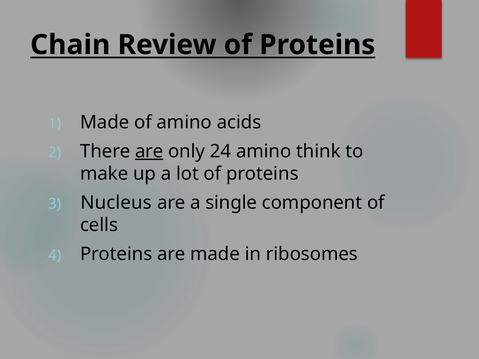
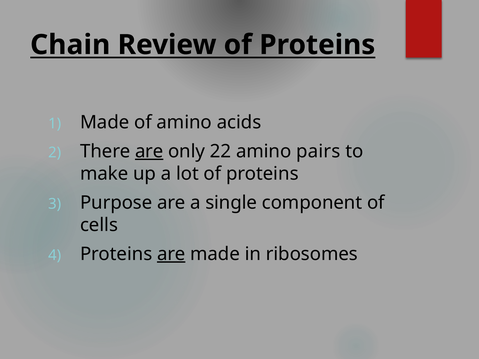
24: 24 -> 22 (221, 151)
think: think -> pairs (318, 151)
Nucleus: Nucleus -> Purpose (116, 203)
are underline: none -> present (171, 254)
